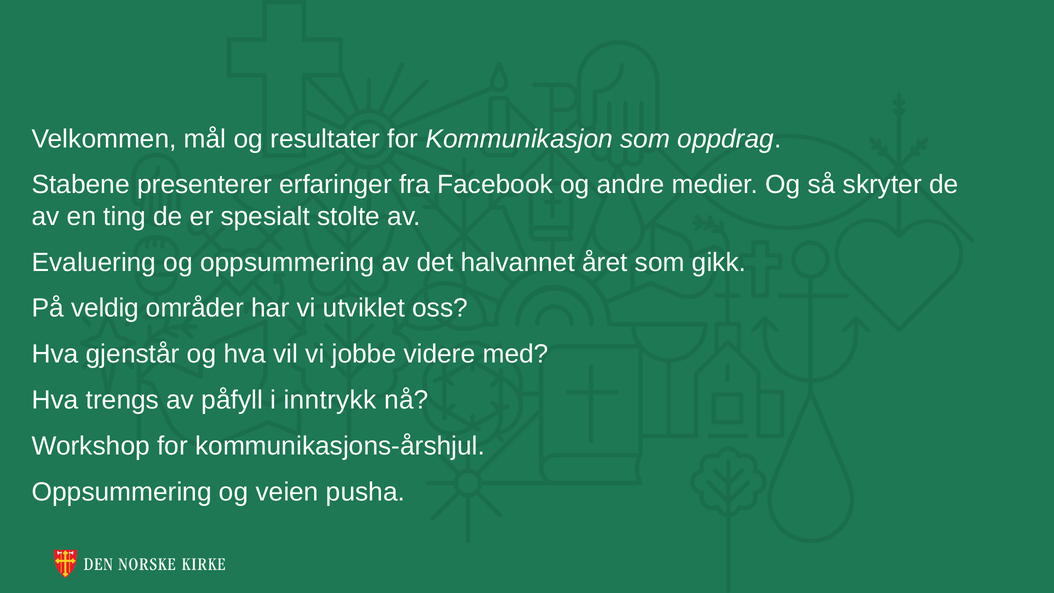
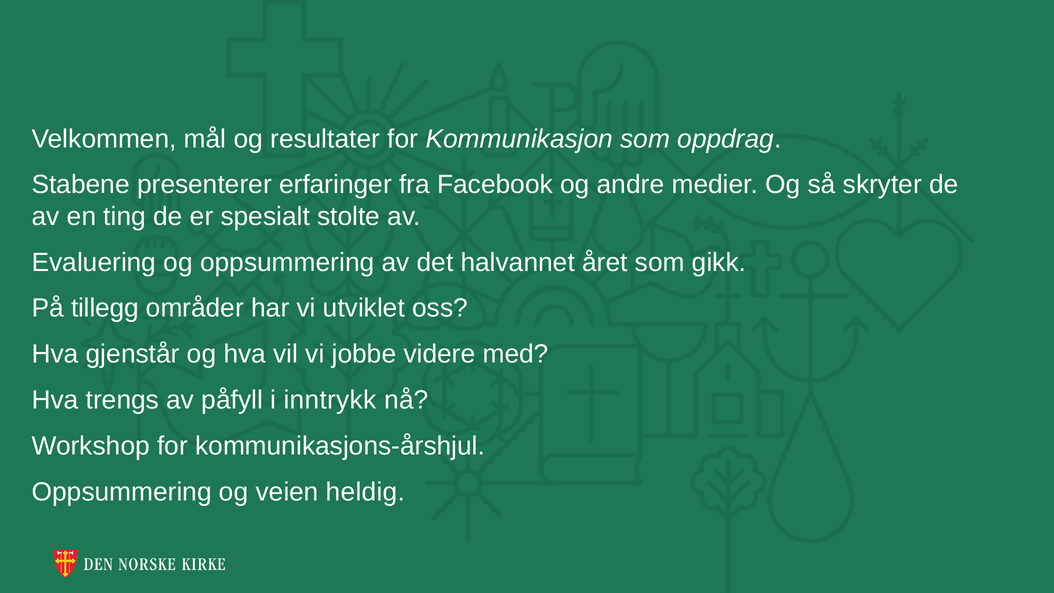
veldig: veldig -> tillegg (105, 308)
pusha: pusha -> heldig (365, 492)
